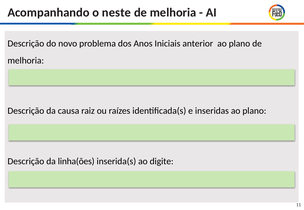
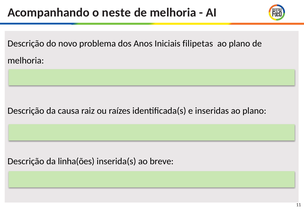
anterior: anterior -> filipetas (198, 44)
digite: digite -> breve (162, 162)
